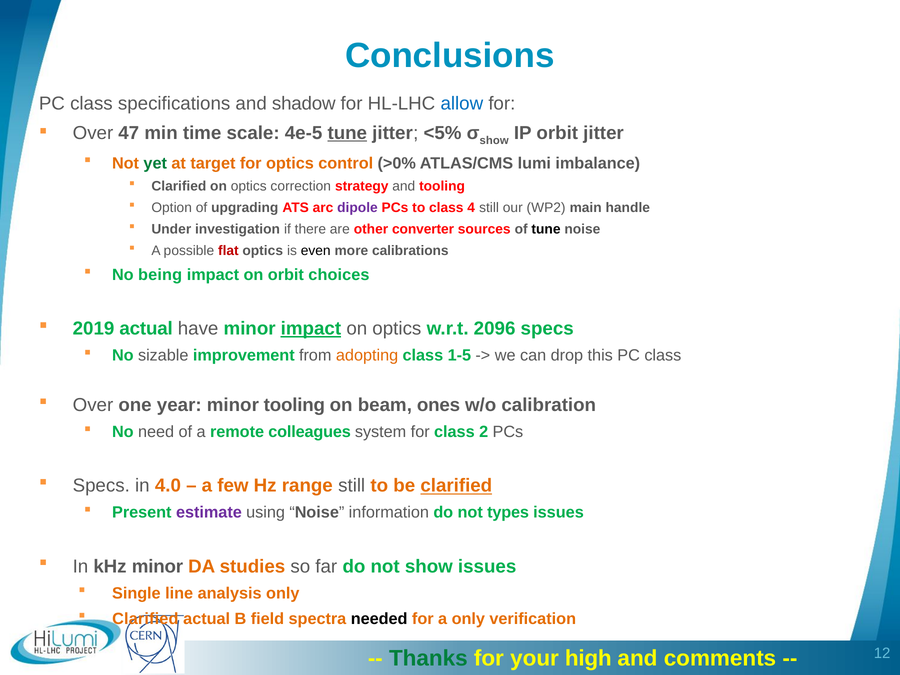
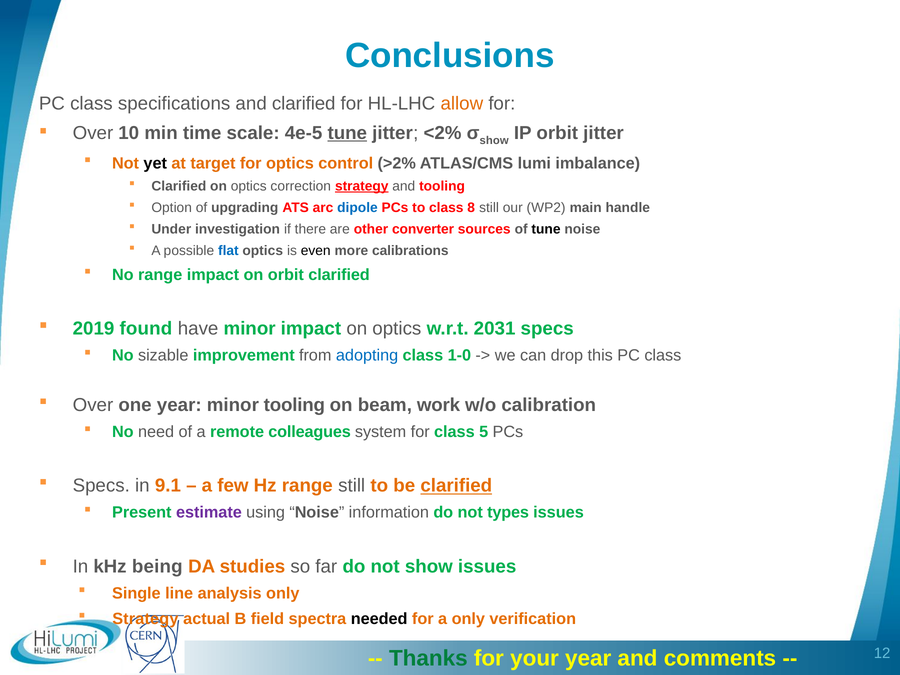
and shadow: shadow -> clarified (304, 104)
allow colour: blue -> orange (462, 104)
47: 47 -> 10 (129, 133)
<5%: <5% -> <2% (443, 133)
yet colour: green -> black (155, 163)
>0%: >0% -> >2% (397, 163)
strategy underline: none -> present (362, 186)
dipole colour: purple -> blue (357, 208)
4: 4 -> 8 (471, 208)
flat colour: red -> blue (228, 251)
No being: being -> range (160, 275)
orbit choices: choices -> clarified (339, 275)
2019 actual: actual -> found (146, 329)
impact underline: present -> none (311, 329)
2096: 2096 -> 2031 (495, 329)
adopting colour: orange -> blue (367, 356)
1-5: 1-5 -> 1-0 (459, 356)
ones: ones -> work (439, 405)
2: 2 -> 5 (484, 432)
4.0: 4.0 -> 9.1 (168, 486)
kHz minor: minor -> being (157, 566)
Clarified: Clarified -> Strategy (145, 619)
your high: high -> year (588, 658)
